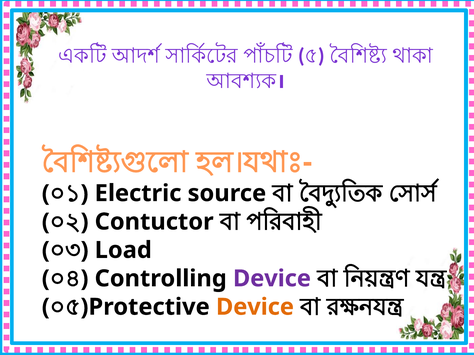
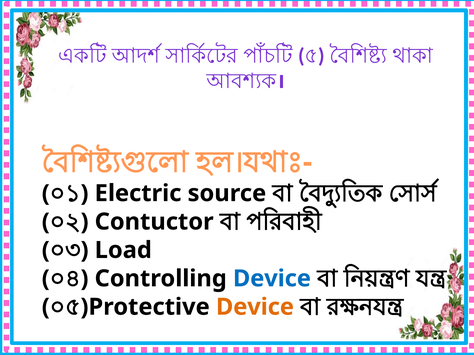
Device colour: purple -> blue (272, 279)
